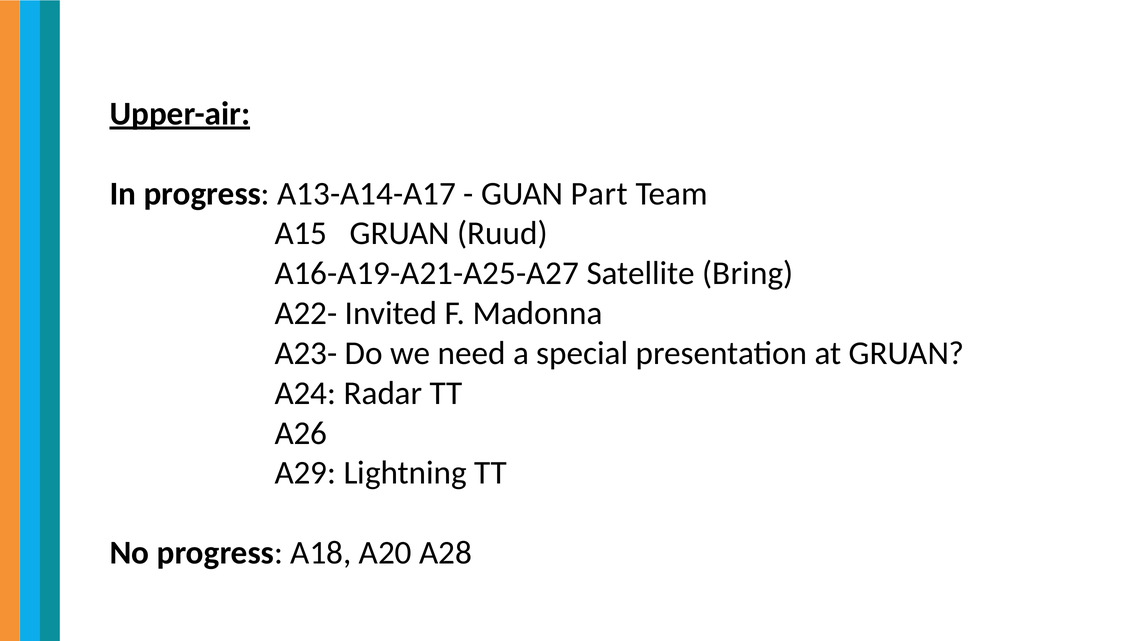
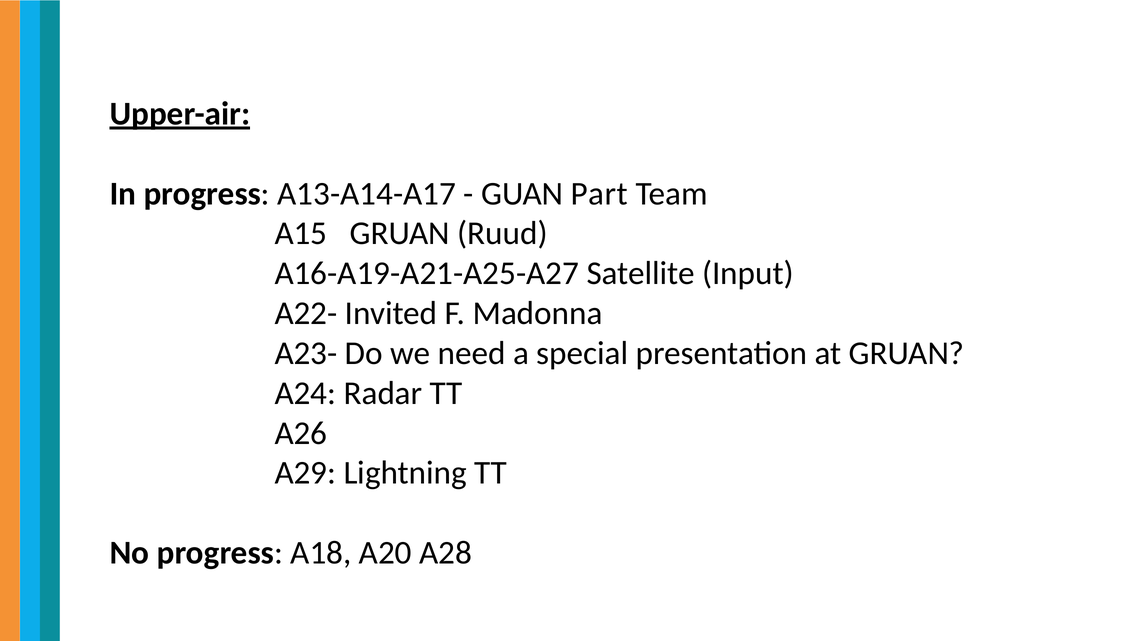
Bring: Bring -> Input (748, 273)
